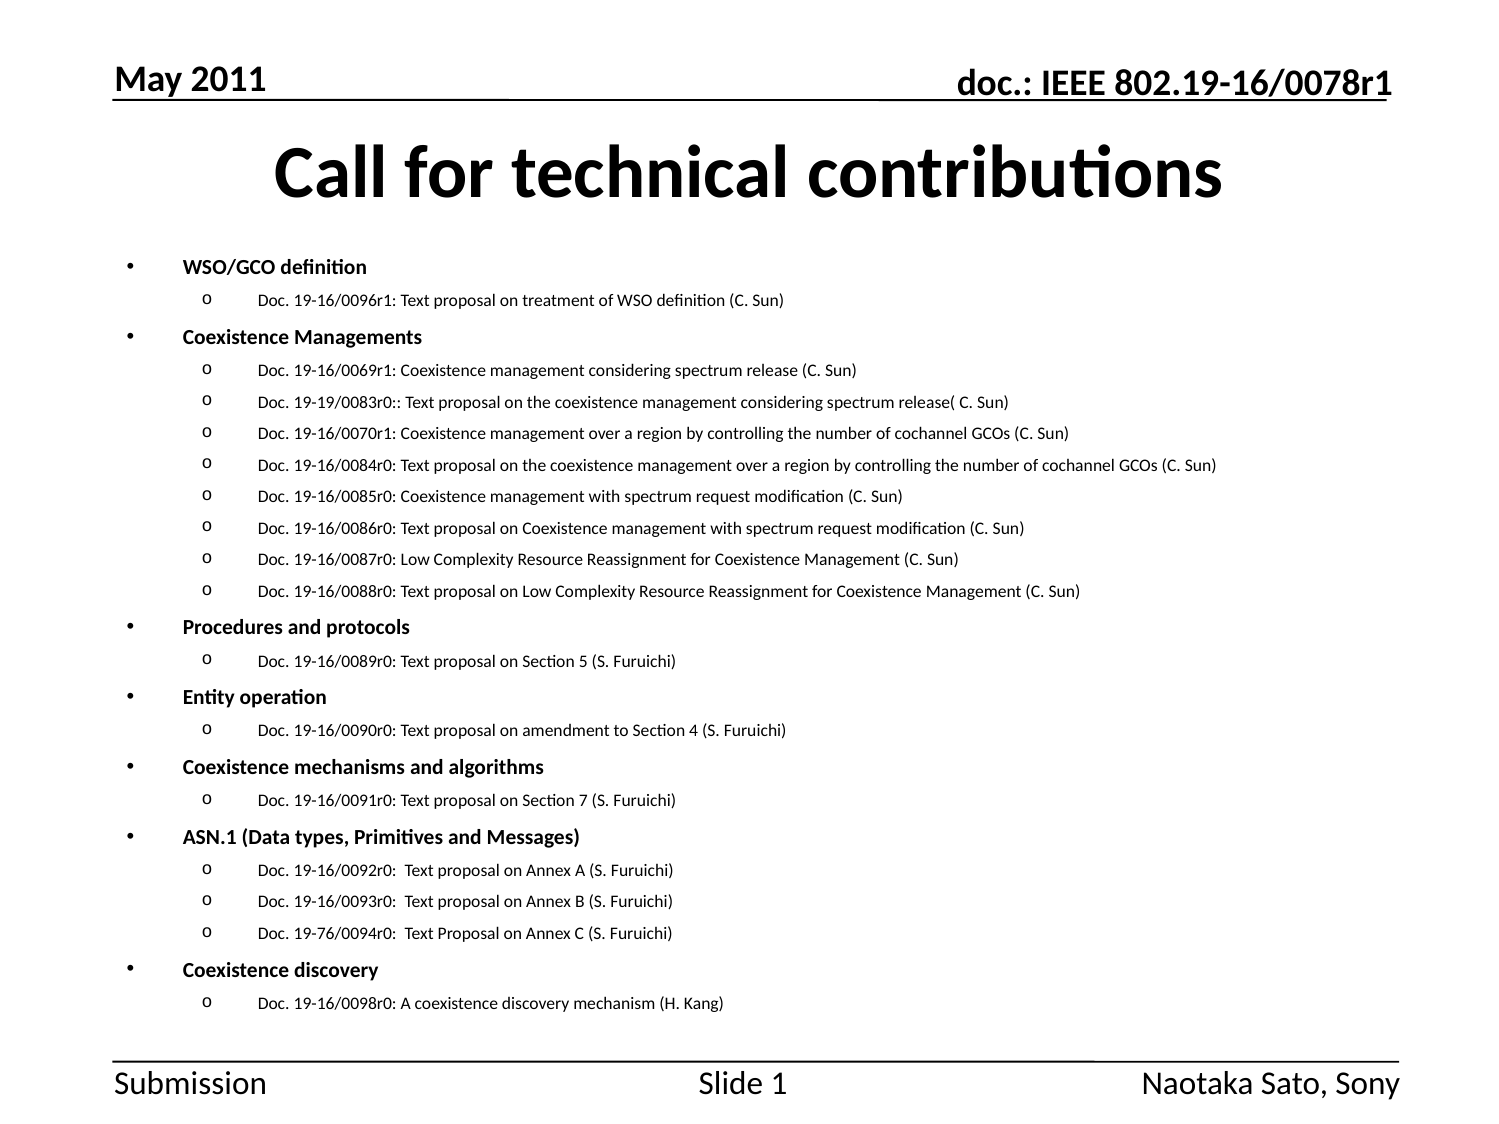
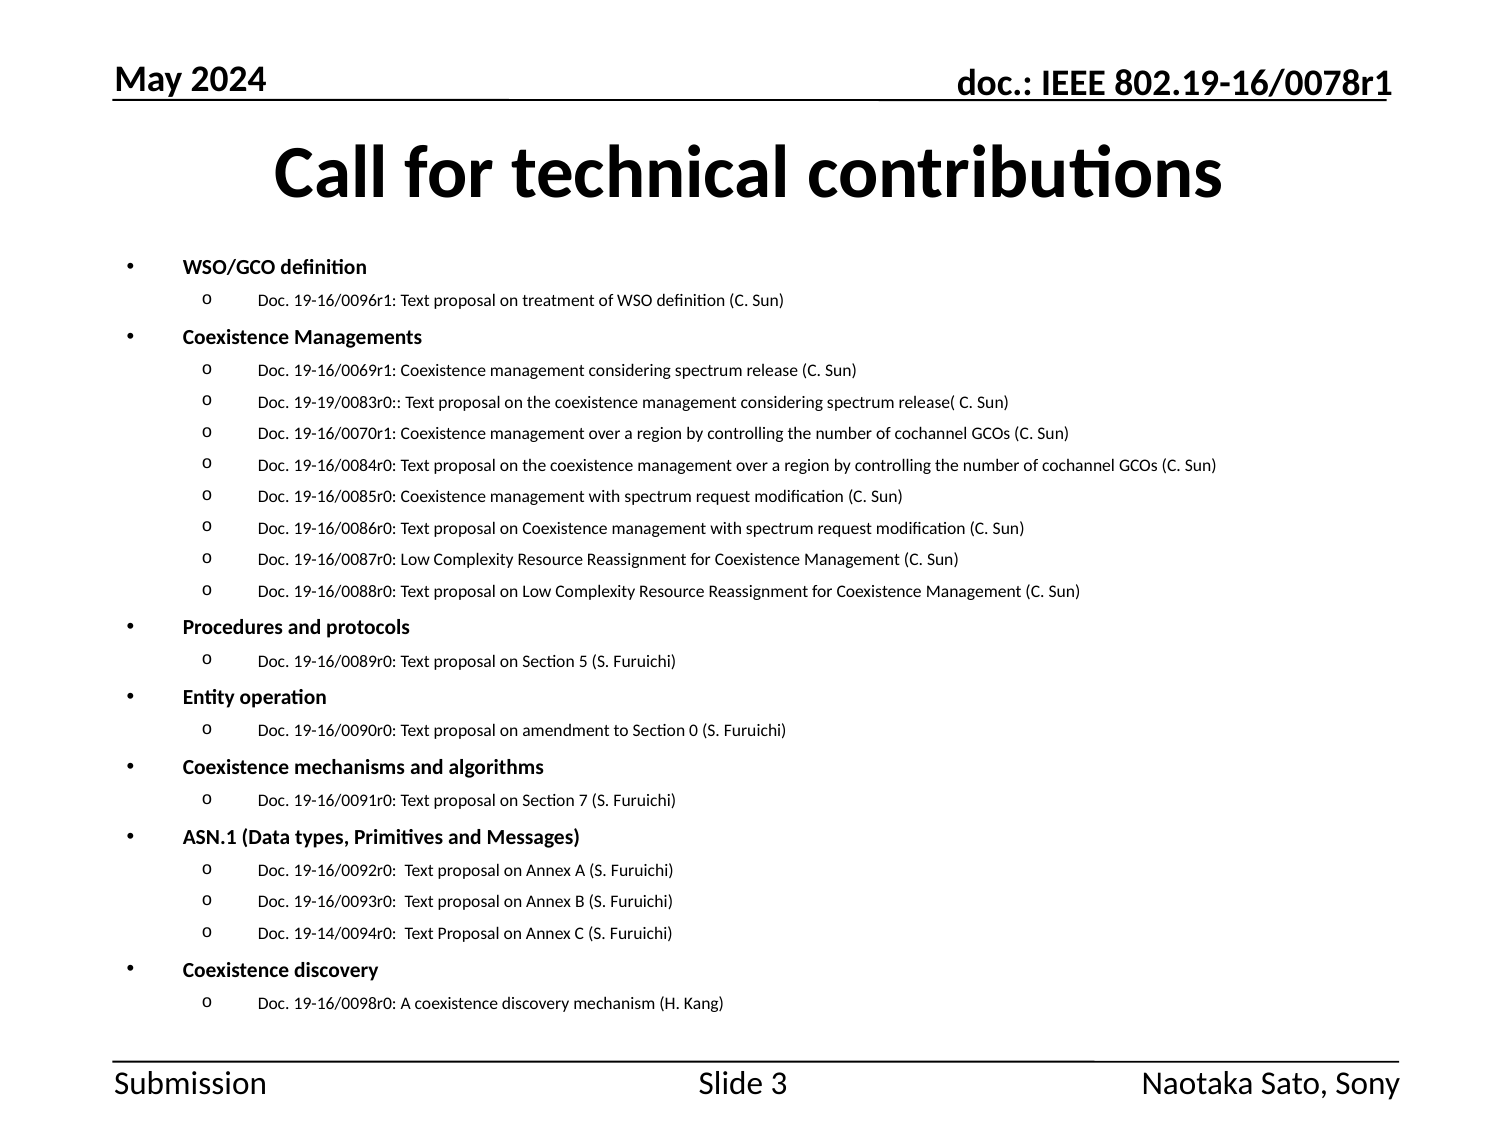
2011: 2011 -> 2024 (229, 80)
4: 4 -> 0 (694, 731)
19-76/0094r0: 19-76/0094r0 -> 19-14/0094r0 (345, 934)
1: 1 -> 3 (779, 1084)
